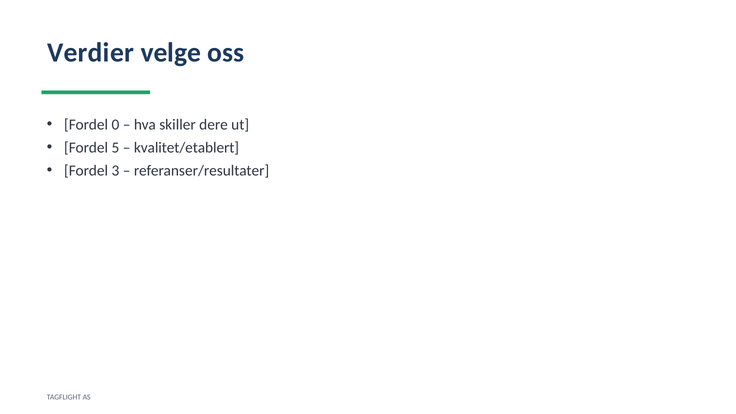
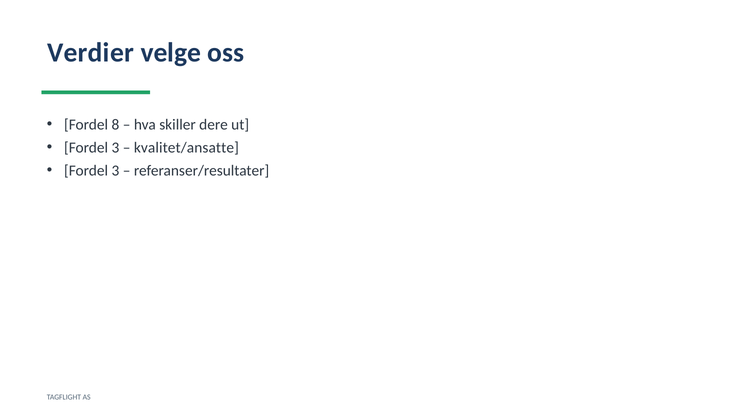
0: 0 -> 8 (115, 125)
5: 5 -> 3 (115, 148)
kvalitet/etablert: kvalitet/etablert -> kvalitet/ansatte (186, 148)
